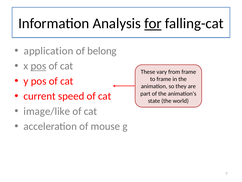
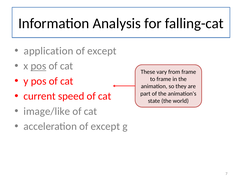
for underline: present -> none (153, 23)
belong: belong -> except (102, 51)
acceleration of mouse: mouse -> except (105, 126)
